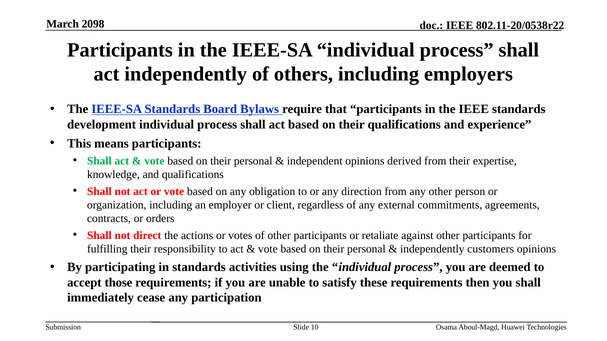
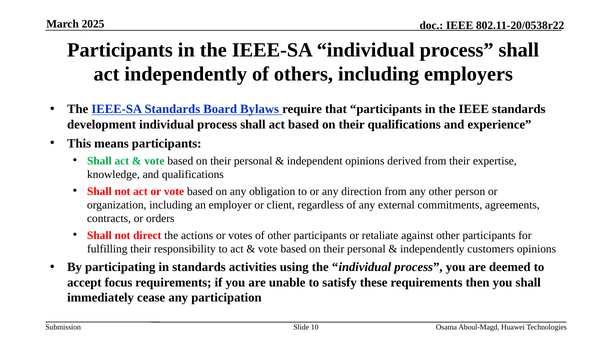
2098: 2098 -> 2025 (93, 24)
those: those -> focus (119, 283)
